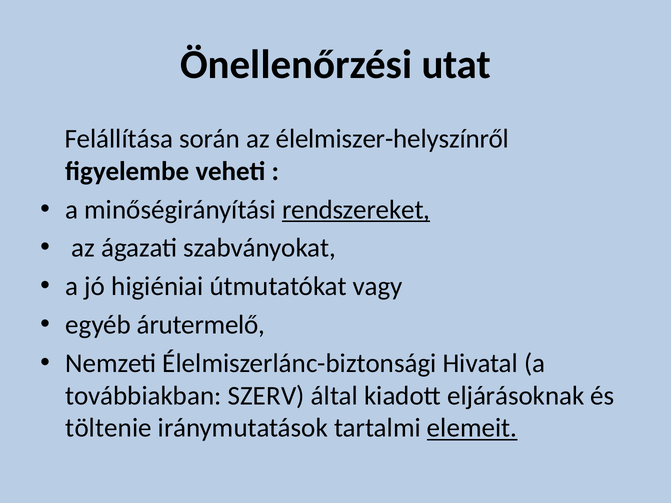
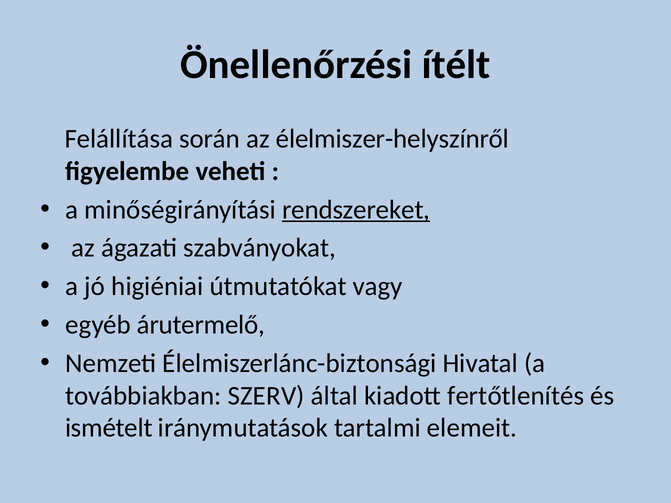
utat: utat -> ítélt (456, 65)
eljárásoknak: eljárásoknak -> fertőtlenítés (516, 396)
töltenie: töltenie -> ismételt (109, 428)
elemeit underline: present -> none (472, 428)
